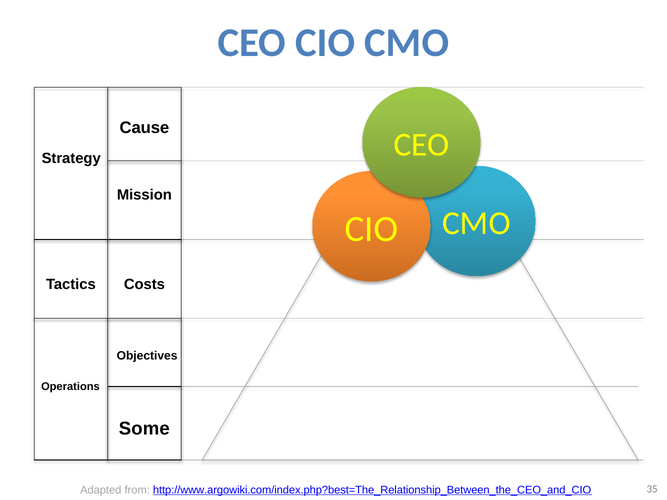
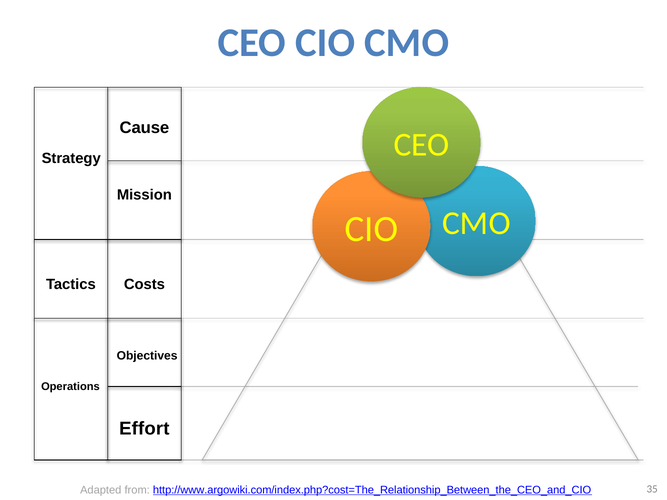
Some: Some -> Effort (144, 429)
http://www.argowiki.com/index.php?best=The_Relationship_Between_the_CEO_and_CIO: http://www.argowiki.com/index.php?best=The_Relationship_Between_the_CEO_and_CIO -> http://www.argowiki.com/index.php?cost=The_Relationship_Between_the_CEO_and_CIO (372, 490)
